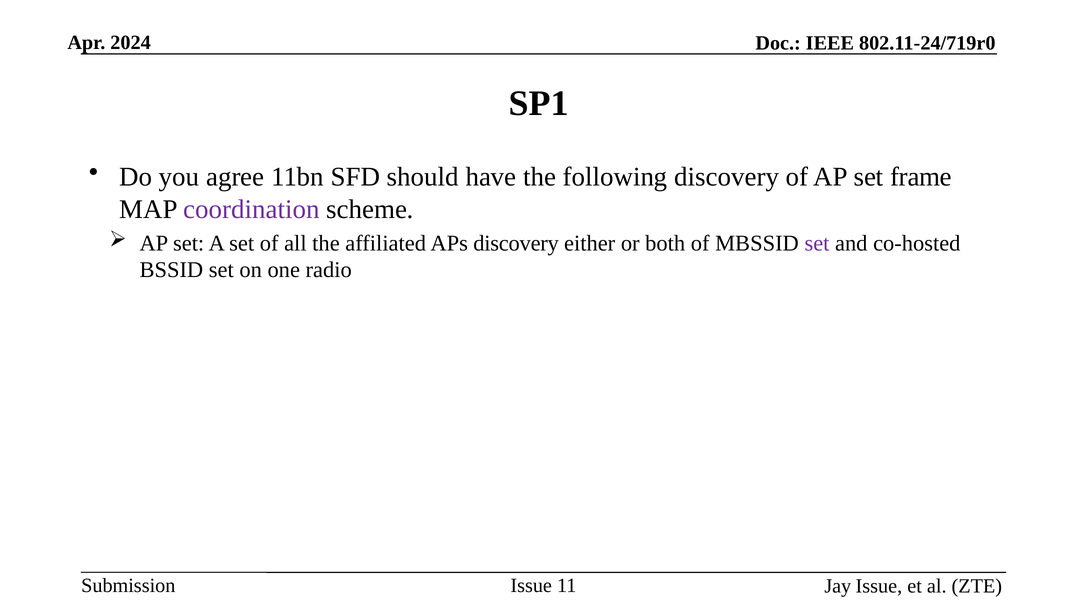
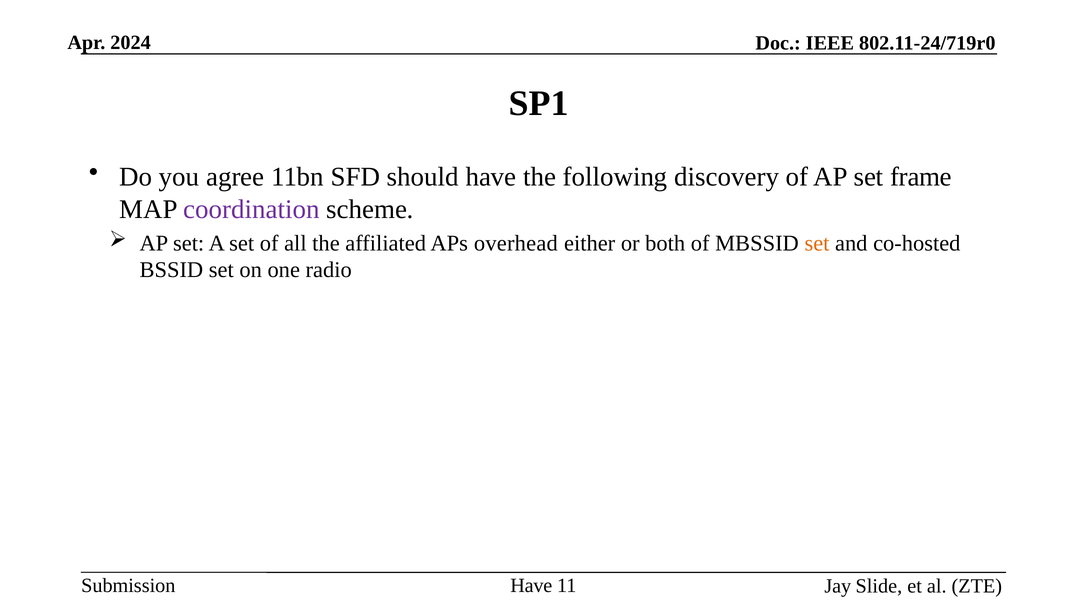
APs discovery: discovery -> overhead (516, 243)
set colour: purple -> orange (817, 243)
Issue: Issue -> Have (531, 586)
Jay Issue: Issue -> Slide (879, 587)
